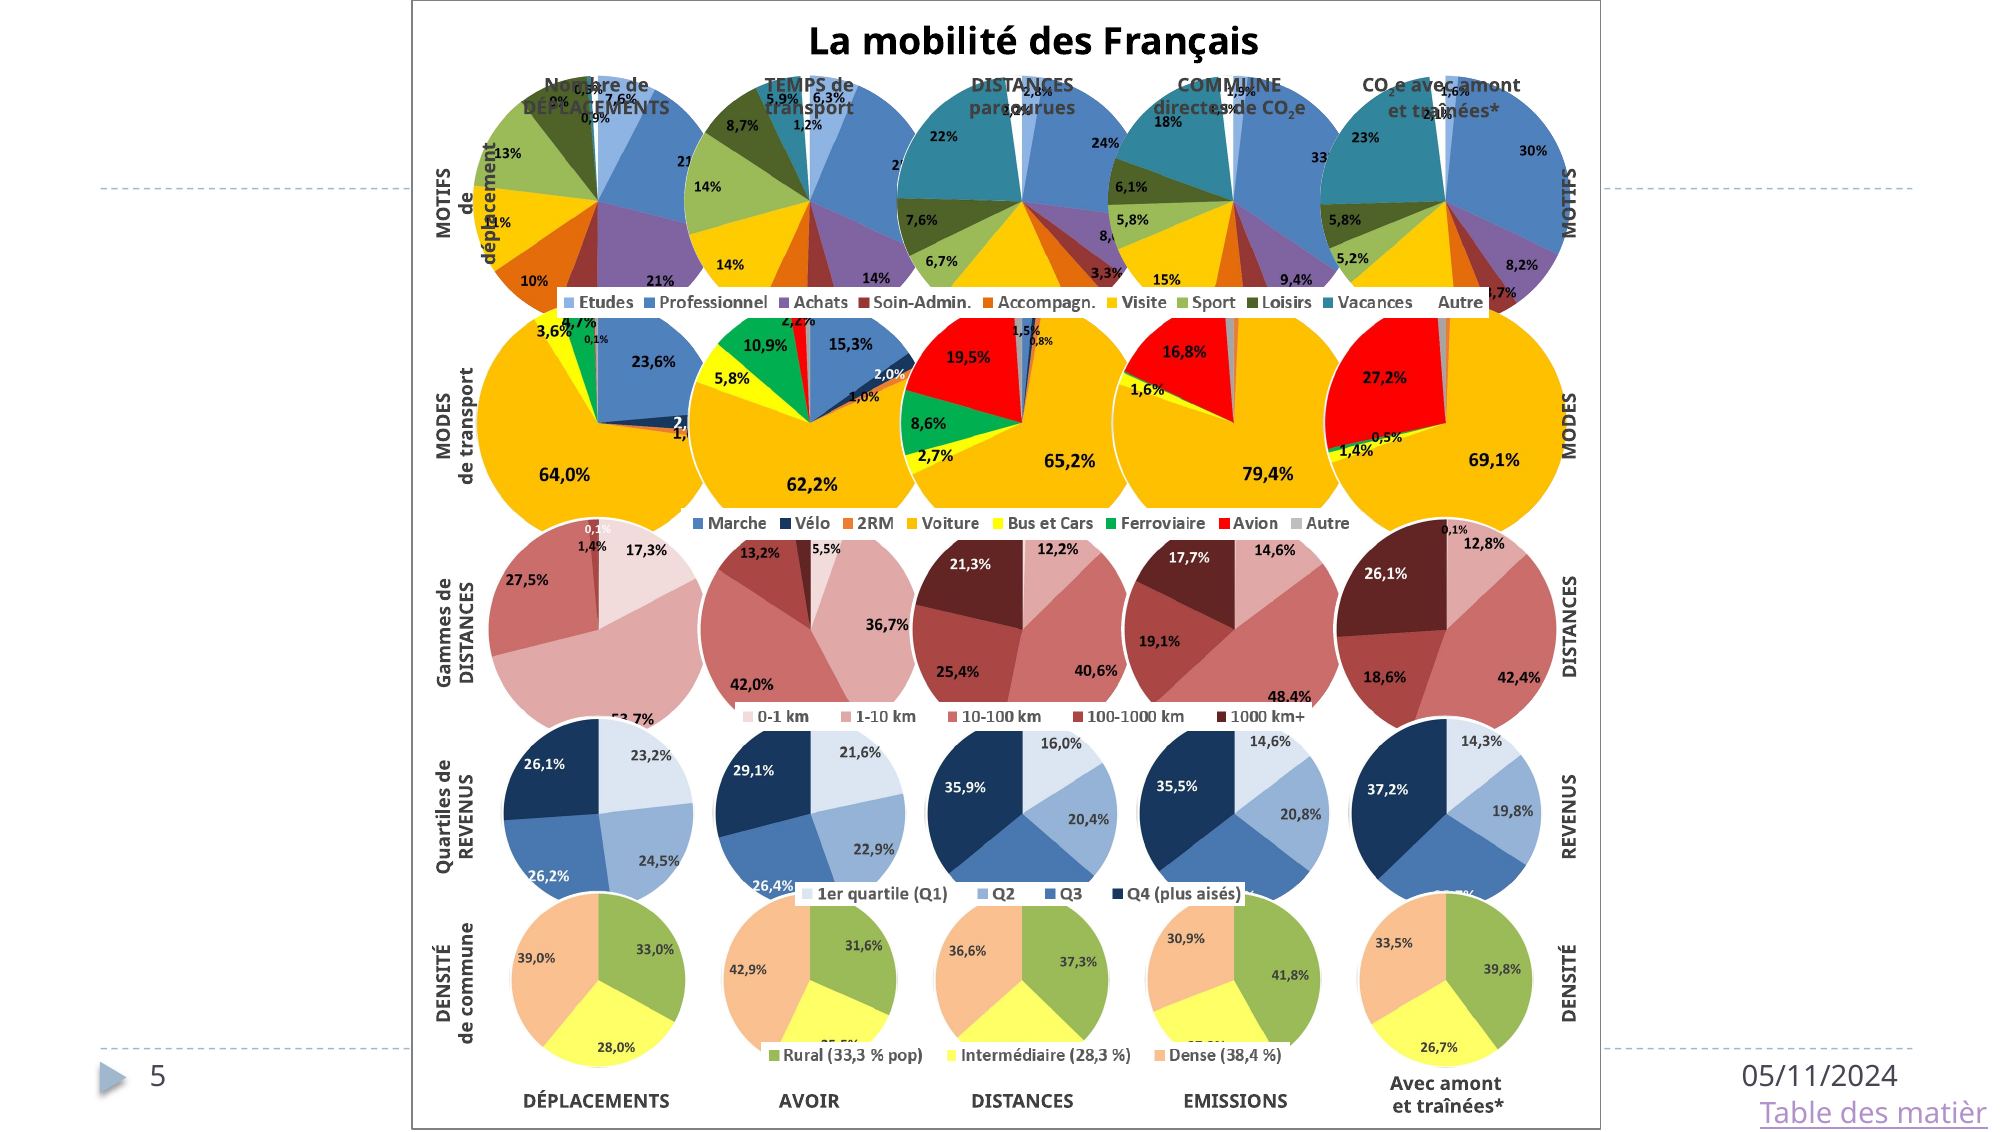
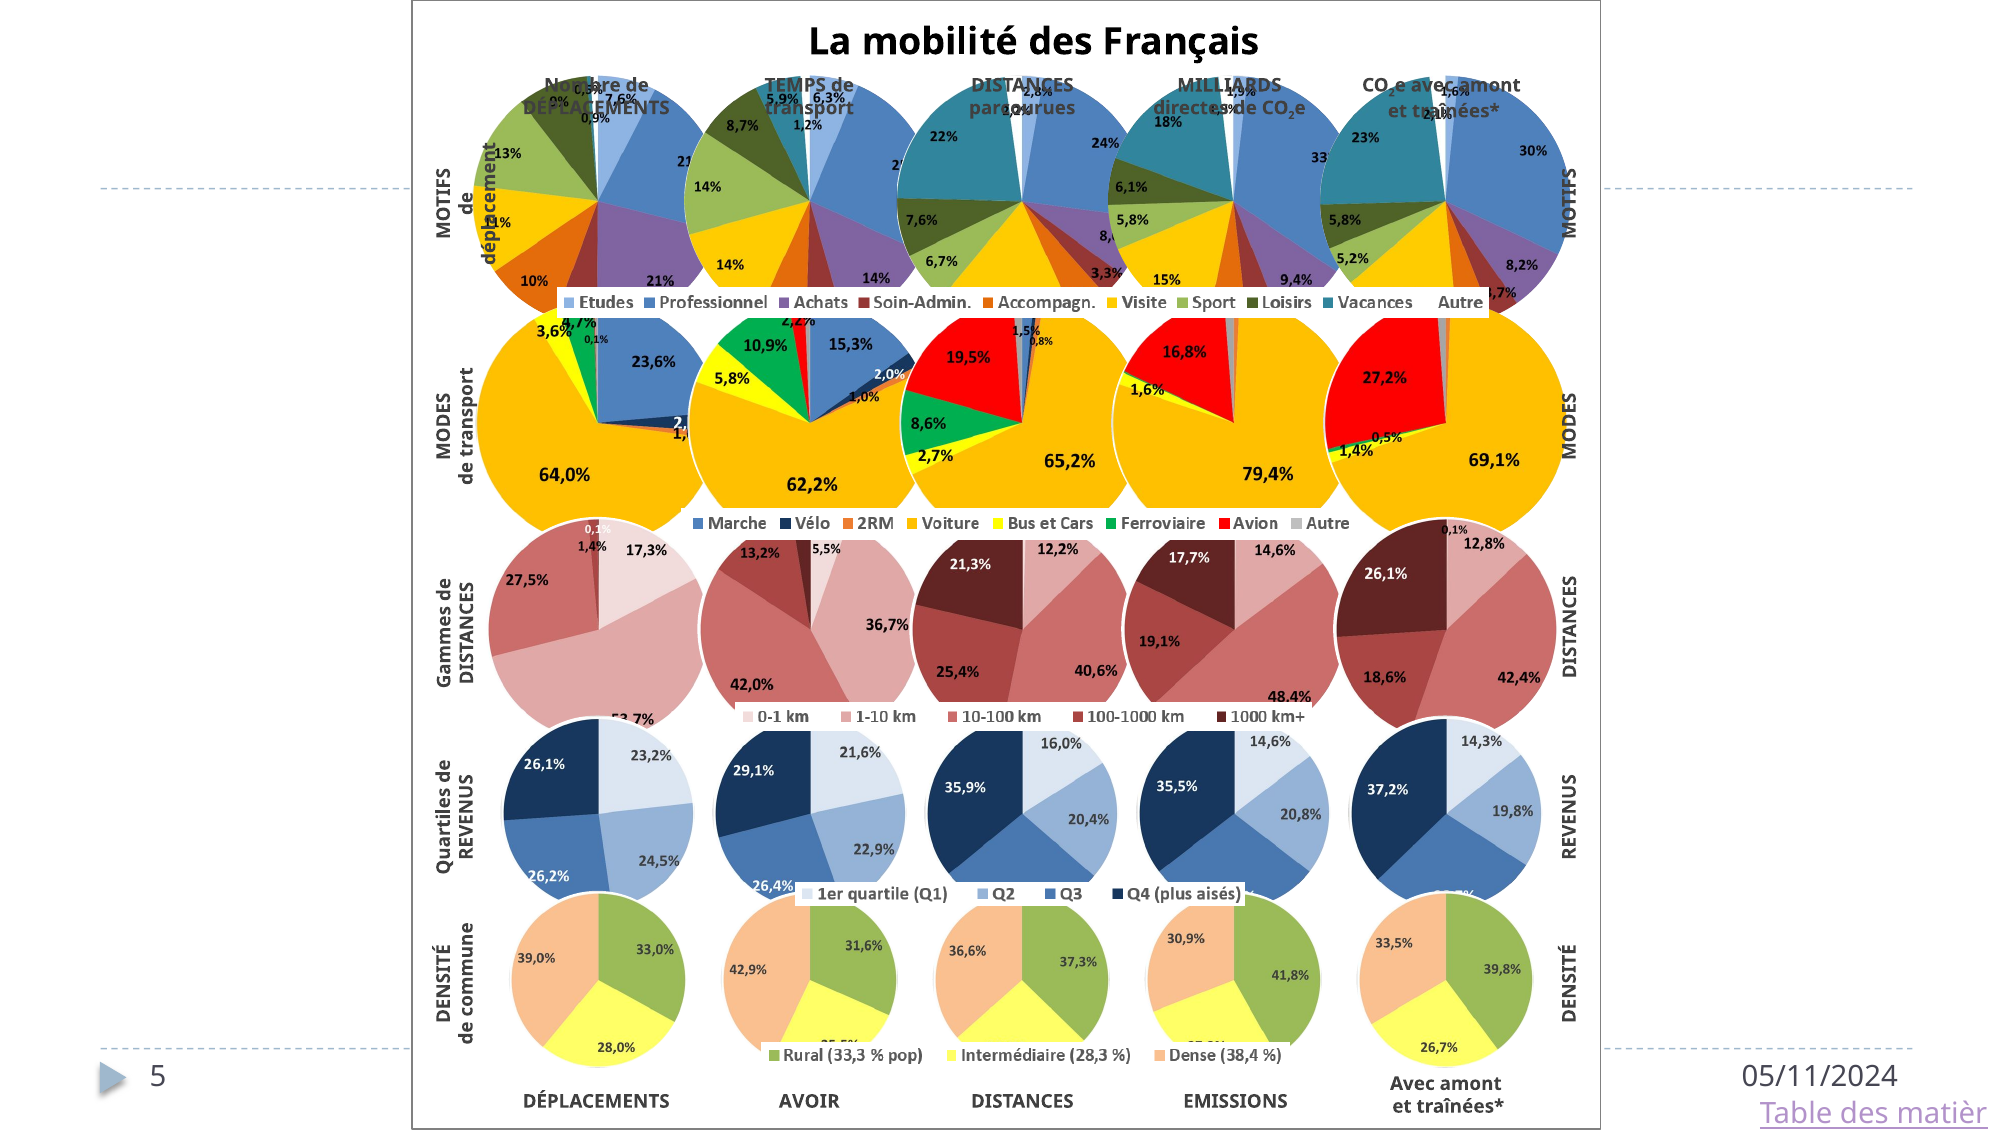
COMMUNE: COMMUNE -> MILLIARDS (1229, 85)
